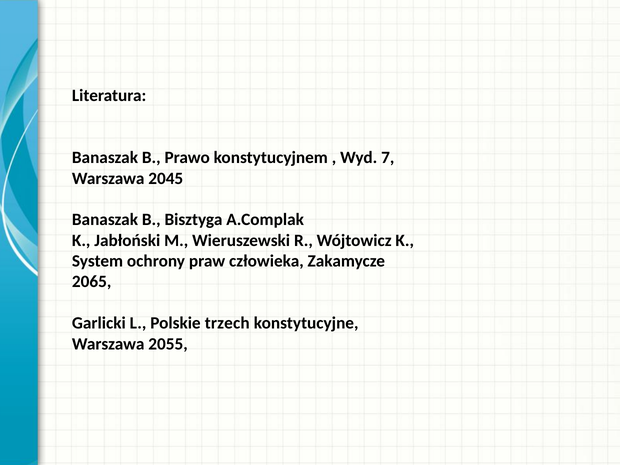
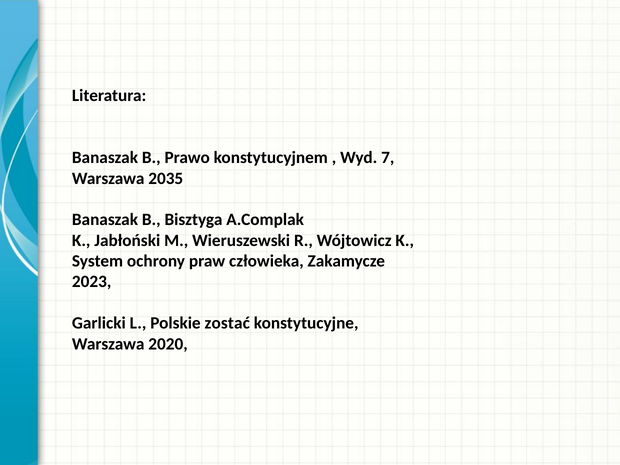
2045: 2045 -> 2035 (166, 178)
2065: 2065 -> 2023 (92, 282)
trzech: trzech -> zostać (227, 323)
2055: 2055 -> 2020 (168, 344)
